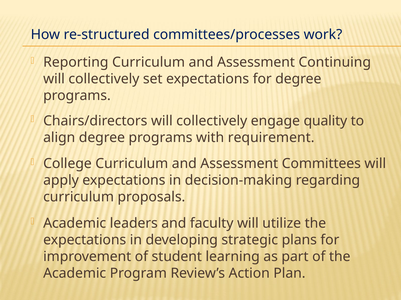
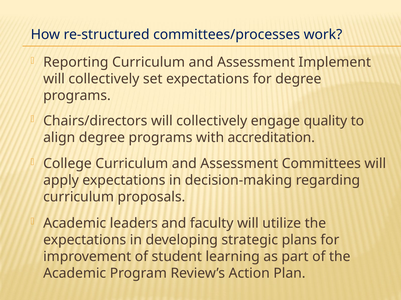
Continuing: Continuing -> Implement (335, 62)
requirement: requirement -> accreditation (271, 138)
